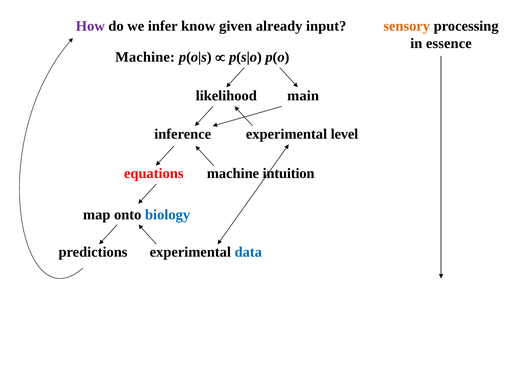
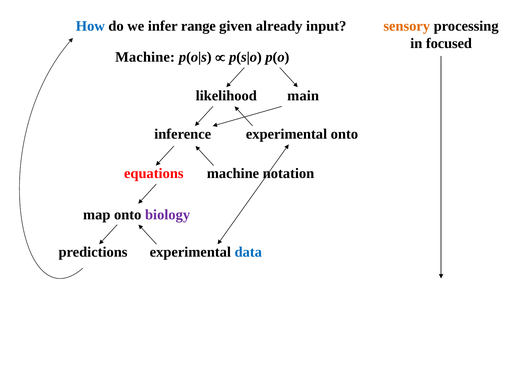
How colour: purple -> blue (90, 26)
know: know -> range (198, 26)
essence: essence -> focused (449, 43)
experimental level: level -> onto (344, 134)
intuition: intuition -> notation (288, 173)
biology colour: blue -> purple (168, 215)
